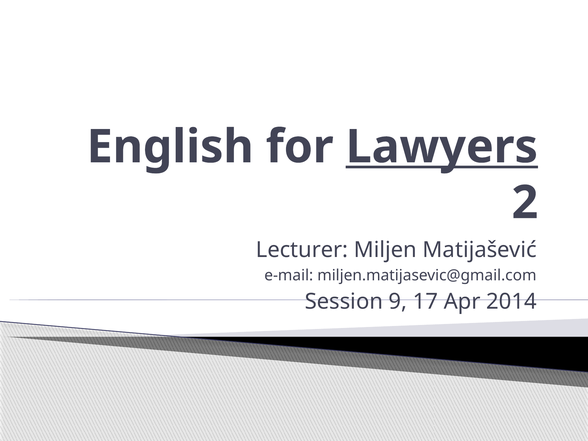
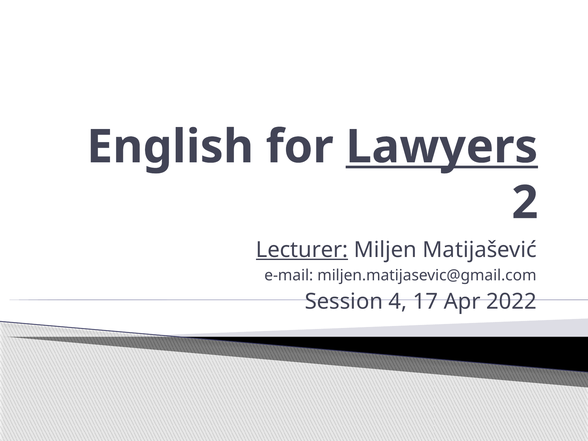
Lecturer underline: none -> present (302, 250)
9: 9 -> 4 (398, 302)
2014: 2014 -> 2022 (511, 302)
